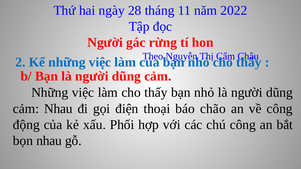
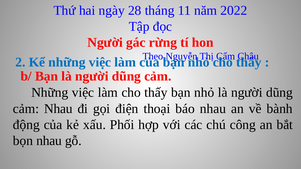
báo chão: chão -> nhau (213, 109)
về công: công -> bành (280, 109)
